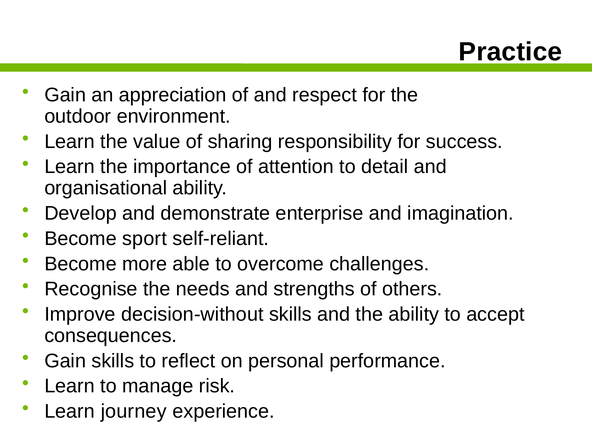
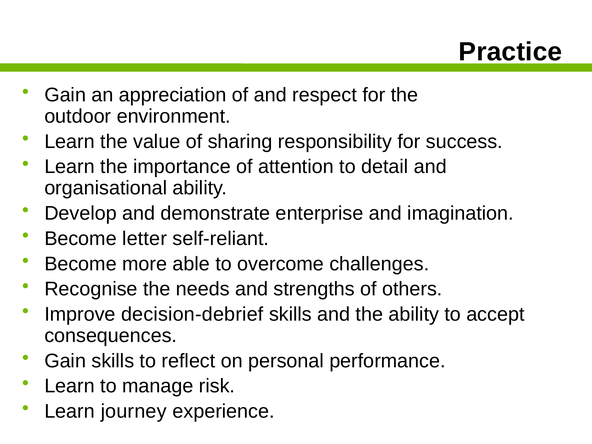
sport: sport -> letter (145, 239)
decision-without: decision-without -> decision-debrief (192, 314)
